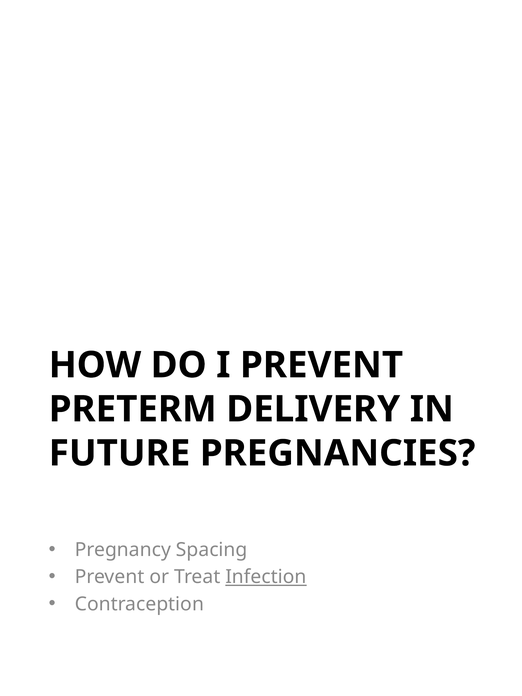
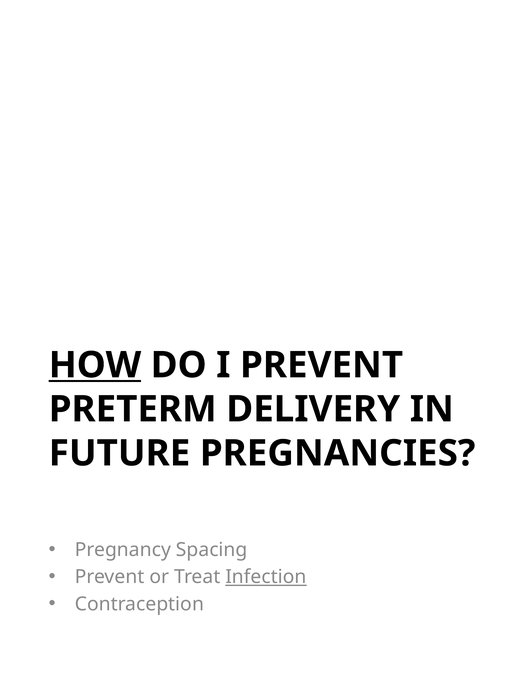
HOW underline: none -> present (95, 365)
